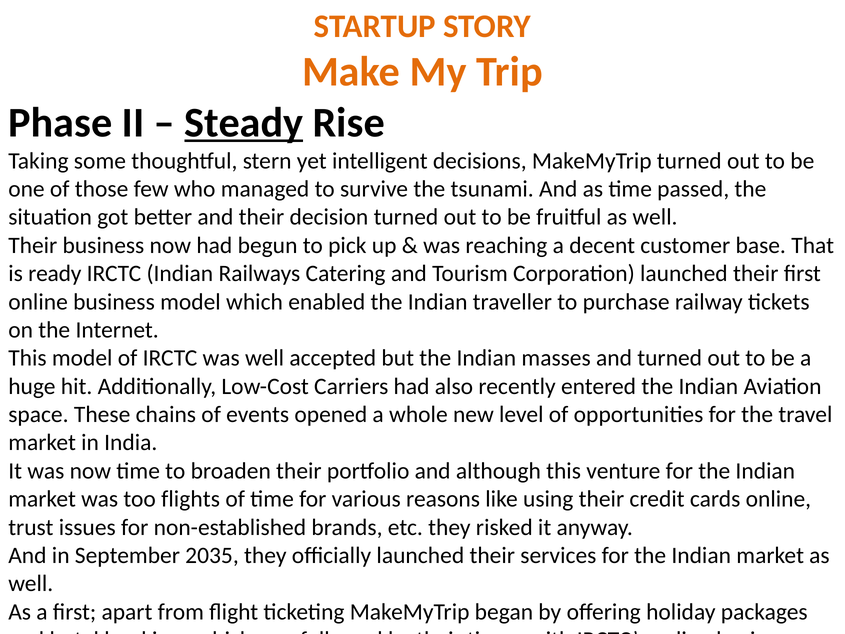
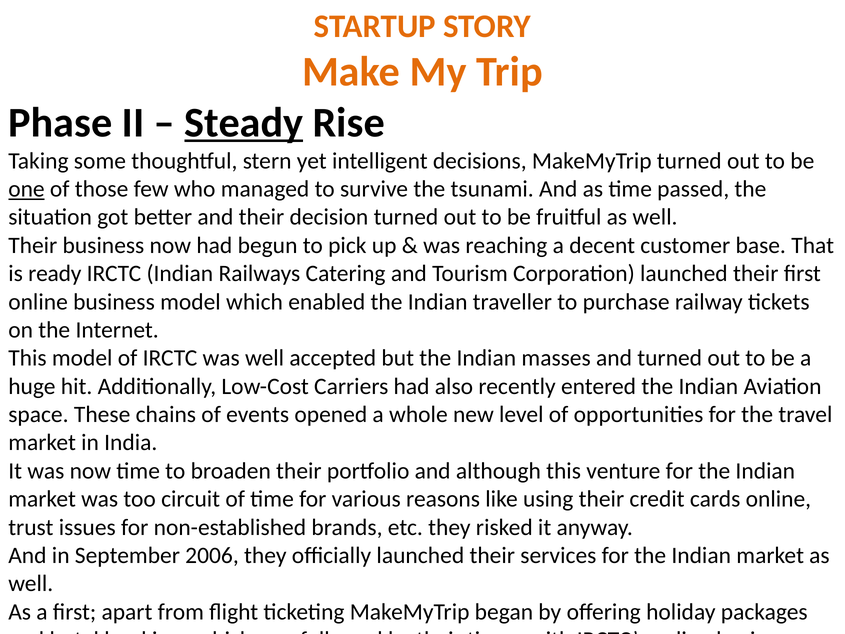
one underline: none -> present (26, 189)
flights: flights -> circuit (191, 499)
2035: 2035 -> 2006 (212, 555)
